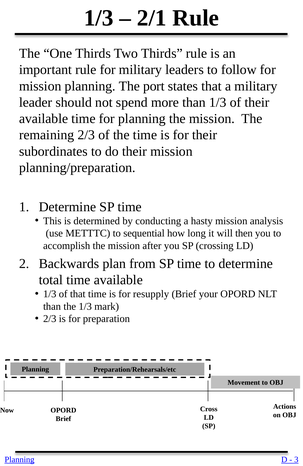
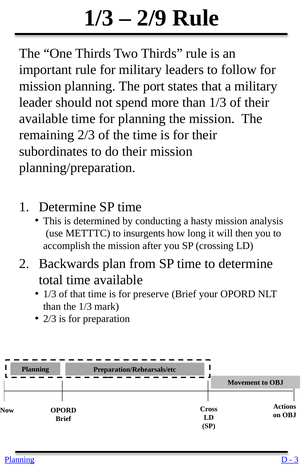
2/1: 2/1 -> 2/9 (152, 18)
sequential: sequential -> insurgents (144, 233)
resupply: resupply -> preserve (151, 294)
